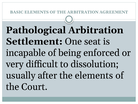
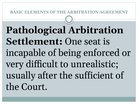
dissolution: dissolution -> unrealistic (95, 64)
the elements: elements -> sufficient (94, 75)
